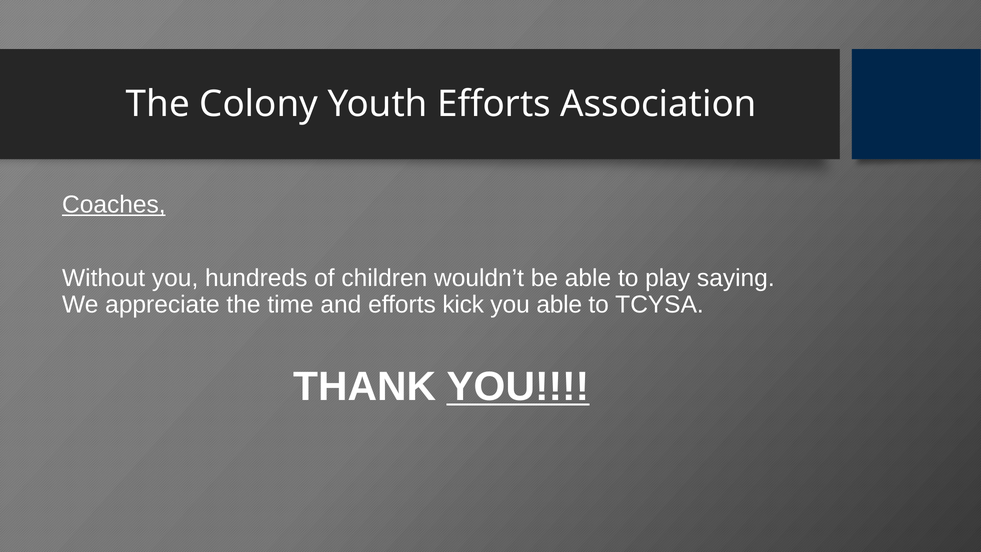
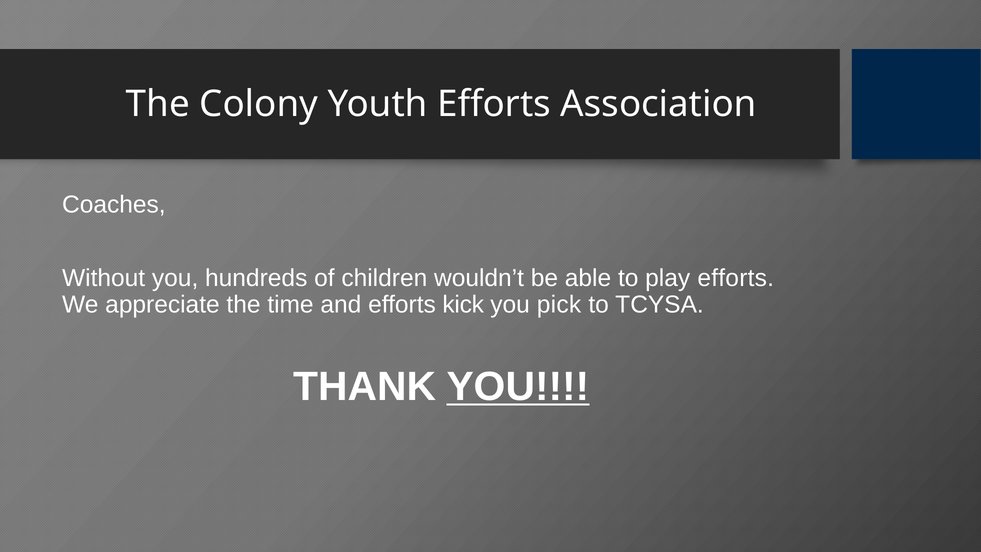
Coaches underline: present -> none (114, 205)
play saying: saying -> efforts (736, 278)
you able: able -> pick (559, 305)
